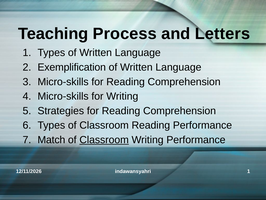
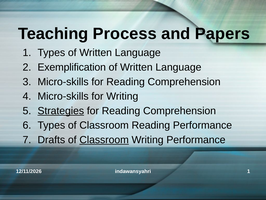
Letters: Letters -> Papers (222, 34)
Strategies underline: none -> present (61, 111)
Match: Match -> Drafts (51, 140)
